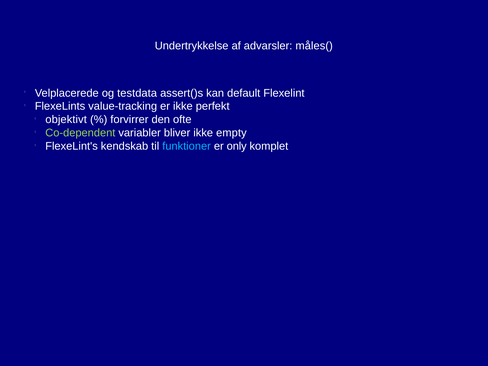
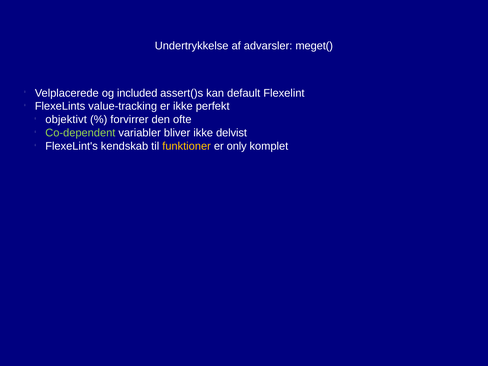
måles(: måles( -> meget( (314, 46)
testdata: testdata -> included (137, 93)
empty: empty -> delvist (232, 133)
funktioner colour: light blue -> yellow (187, 146)
